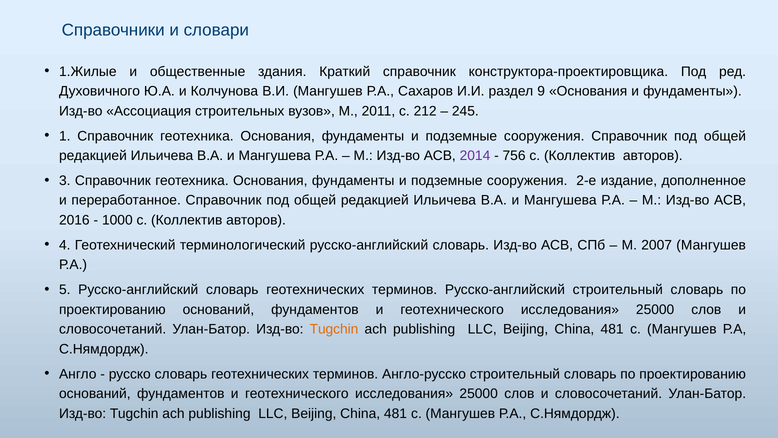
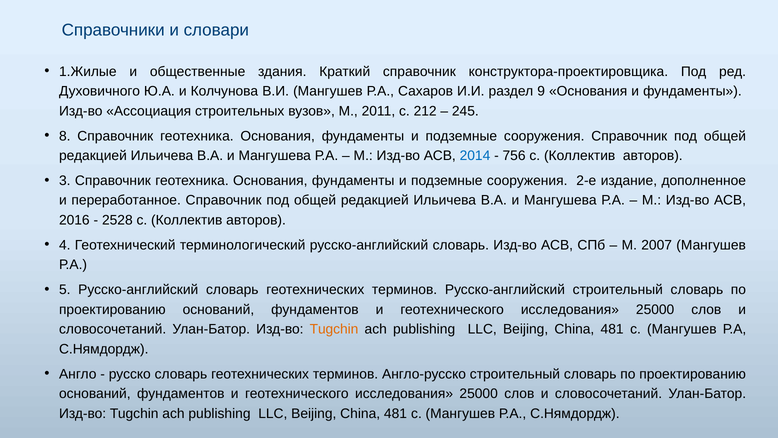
1: 1 -> 8 (65, 136)
2014 colour: purple -> blue (475, 156)
1000: 1000 -> 2528 (117, 220)
